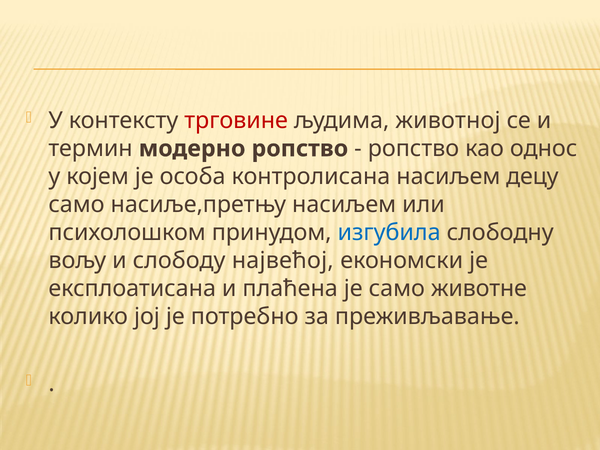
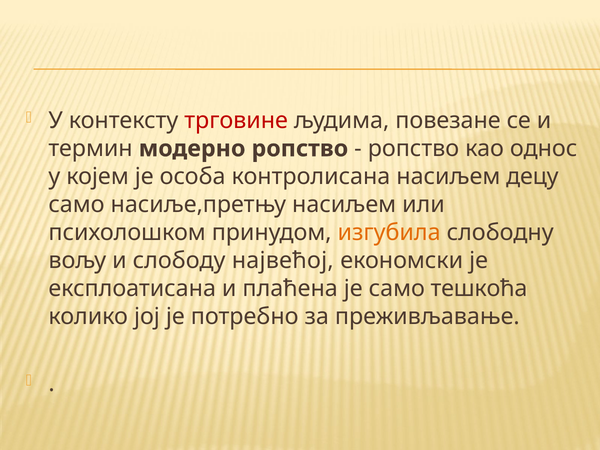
животној: животној -> повезане (448, 121)
изгубила colour: blue -> orange (389, 233)
животне: животне -> тешкоћа (479, 289)
